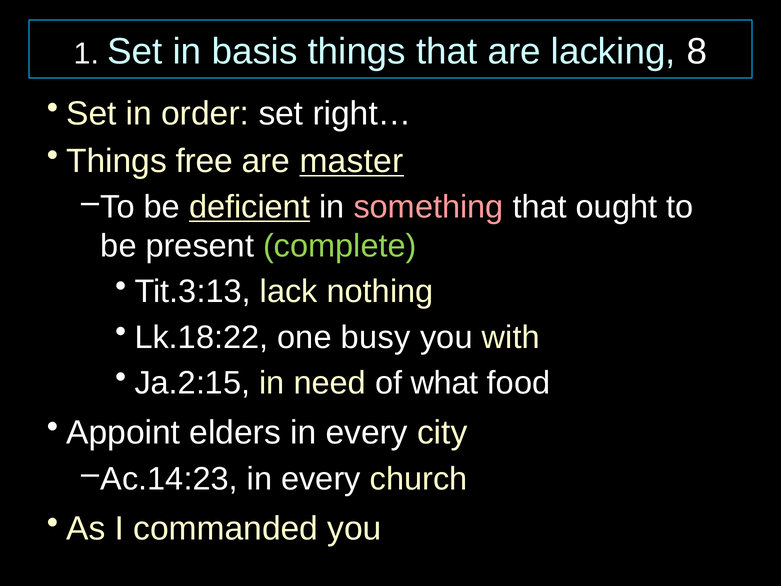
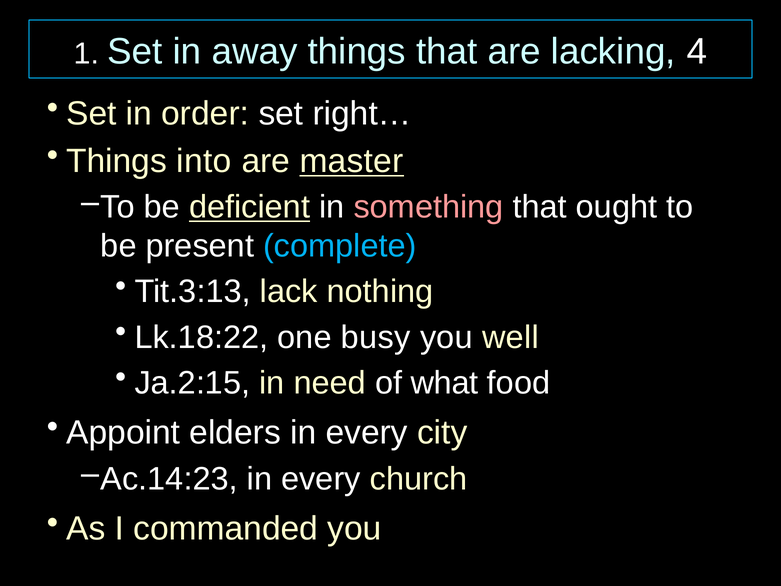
basis: basis -> away (255, 52)
8: 8 -> 4 (697, 52)
free: free -> into (204, 161)
complete colour: light green -> light blue (340, 246)
with: with -> well (511, 337)
